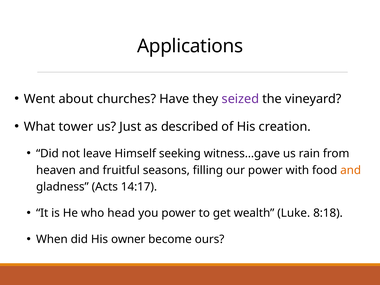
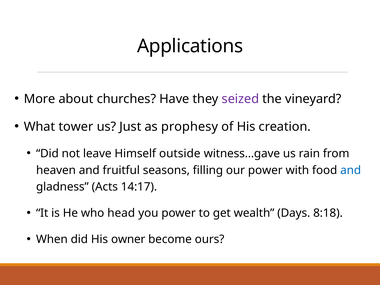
Went: Went -> More (40, 99)
described: described -> prophesy (190, 127)
seeking: seeking -> outside (180, 154)
and colour: orange -> blue (351, 170)
Luke: Luke -> Days (294, 213)
